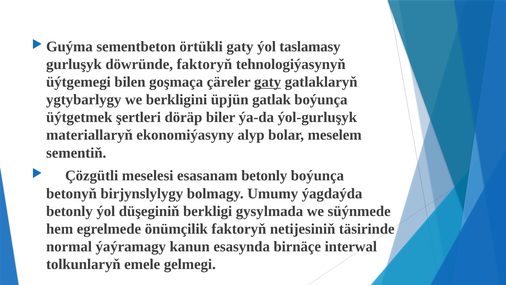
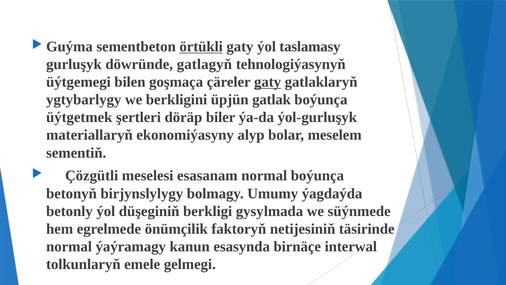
örtükli underline: none -> present (201, 47)
döwründe faktoryň: faktoryň -> gatlagyň (204, 64)
esasanam betonly: betonly -> normal (264, 176)
